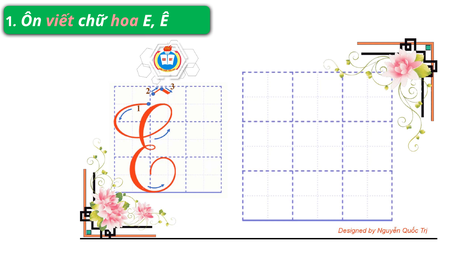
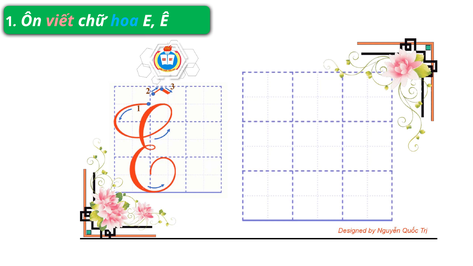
hoa colour: pink -> light blue (124, 21)
